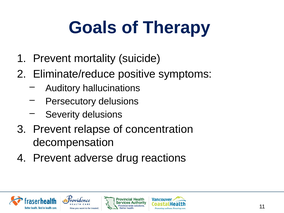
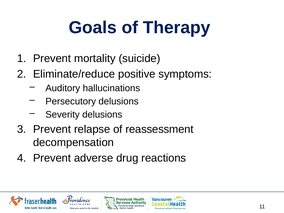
concentration: concentration -> reassessment (159, 129)
